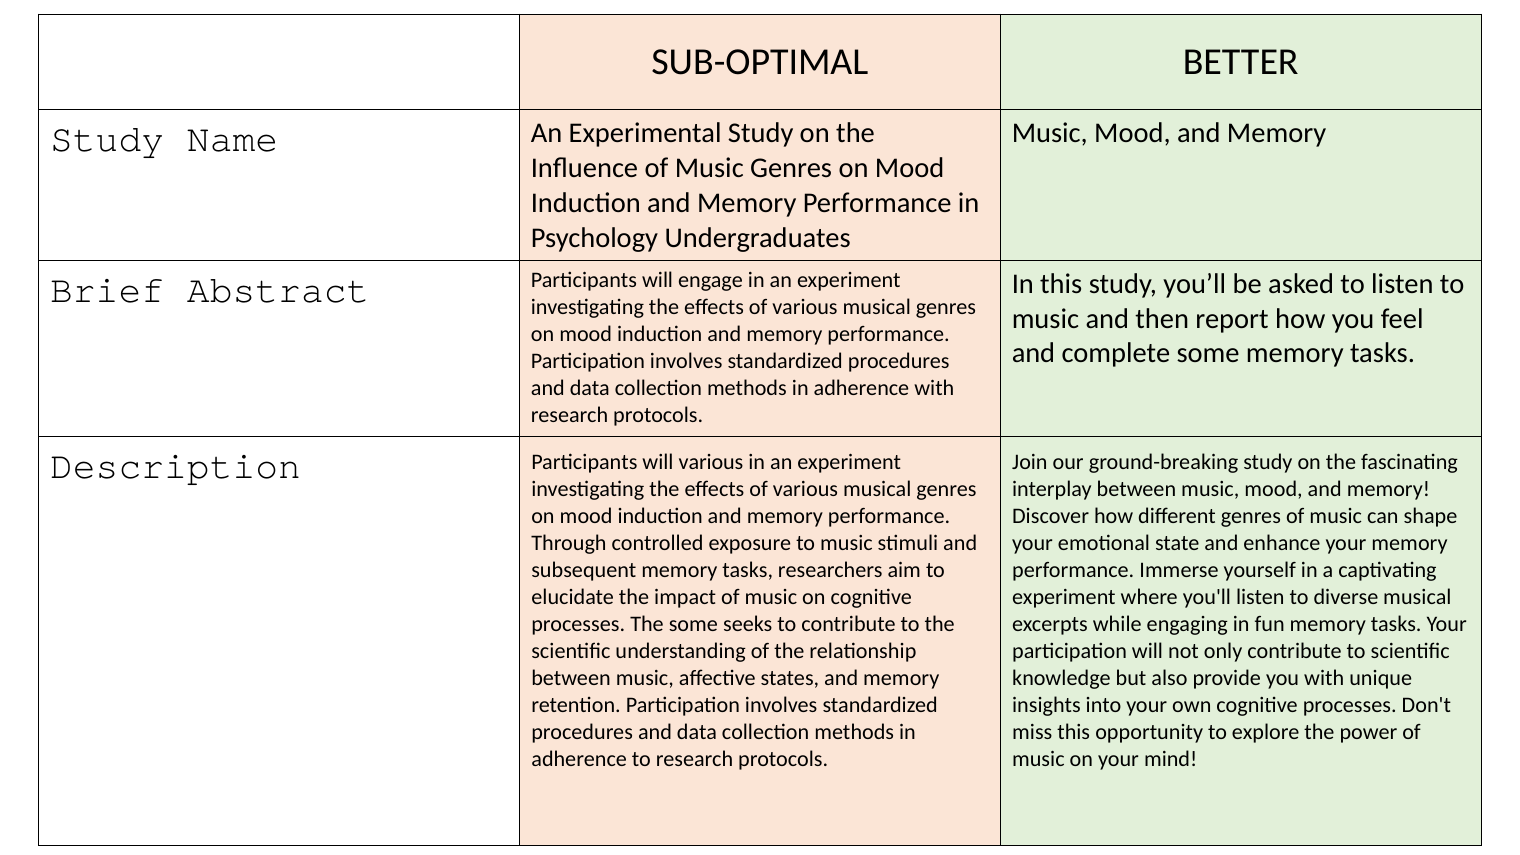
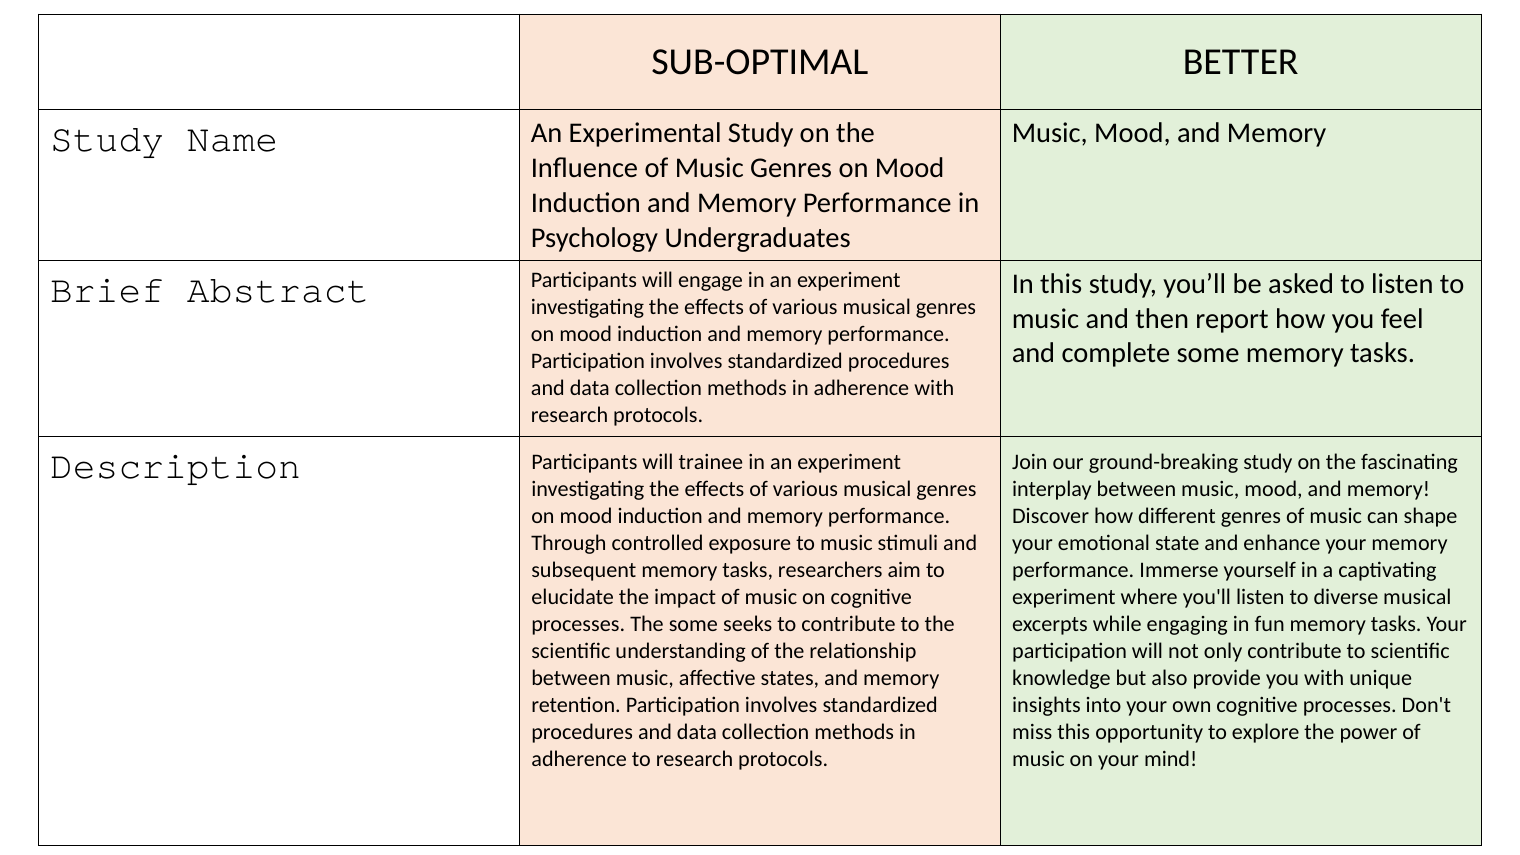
will various: various -> trainee (711, 462)
